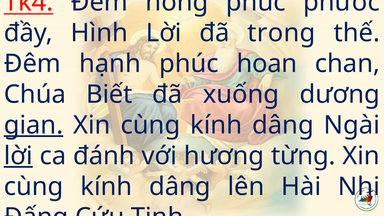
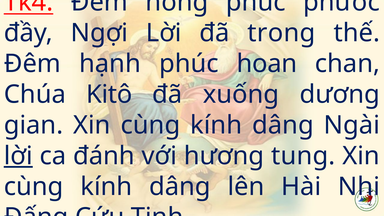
Hình: Hình -> Ngợi (99, 33)
Biết: Biết -> Kitô (109, 94)
gian underline: present -> none (33, 125)
từng: từng -> tung (303, 156)
